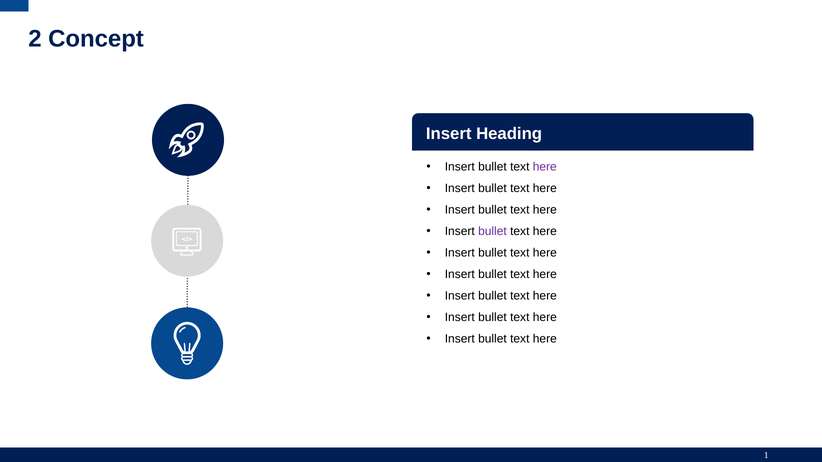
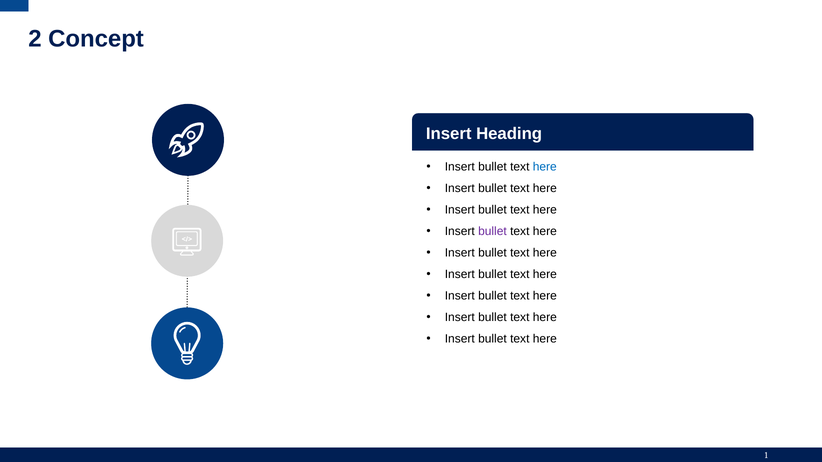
here colour: purple -> blue (545, 167)
